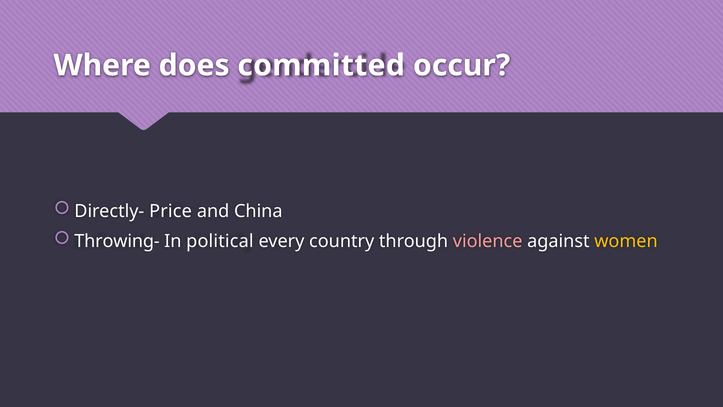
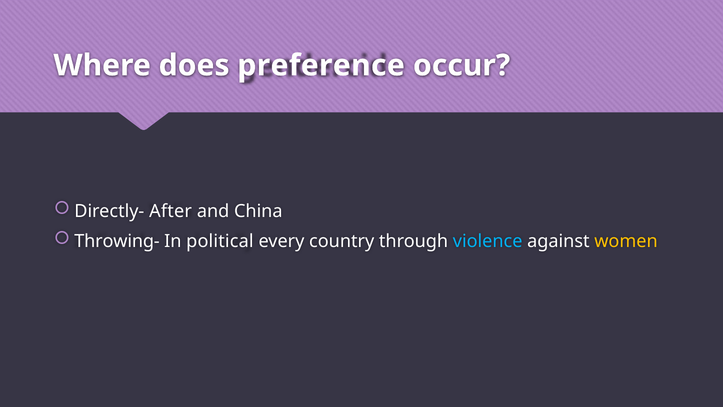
committed: committed -> preference (321, 65)
Price: Price -> After (171, 211)
violence colour: pink -> light blue (488, 241)
